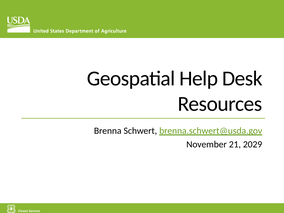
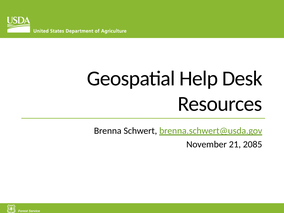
2029: 2029 -> 2085 (253, 144)
